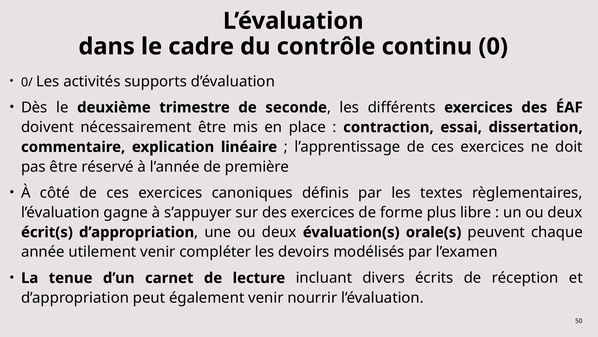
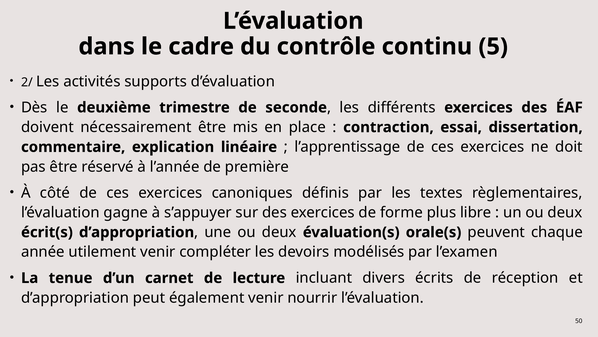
0: 0 -> 5 (493, 46)
0/: 0/ -> 2/ (27, 82)
